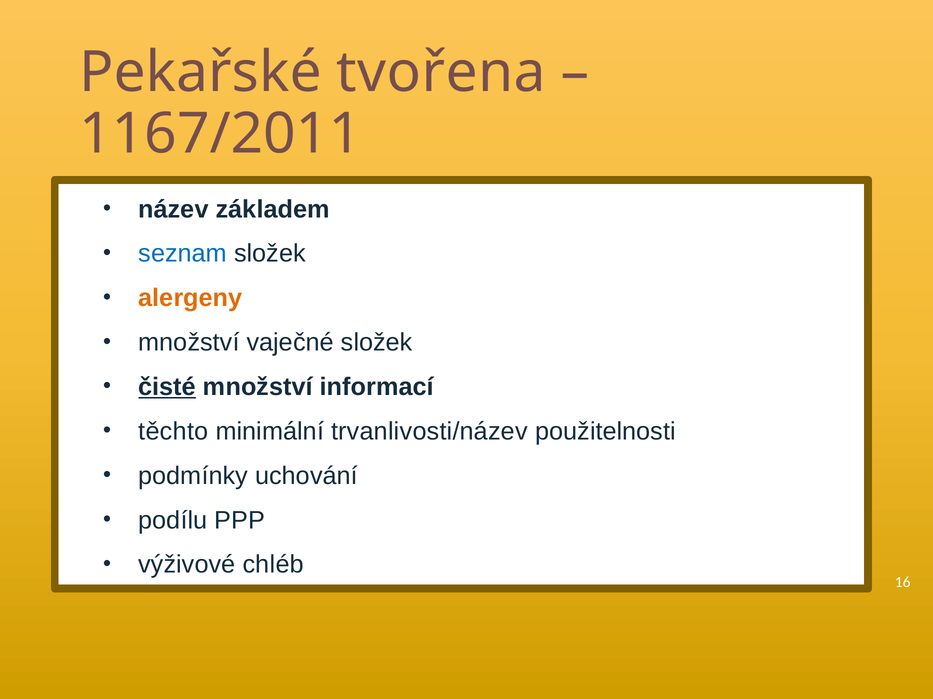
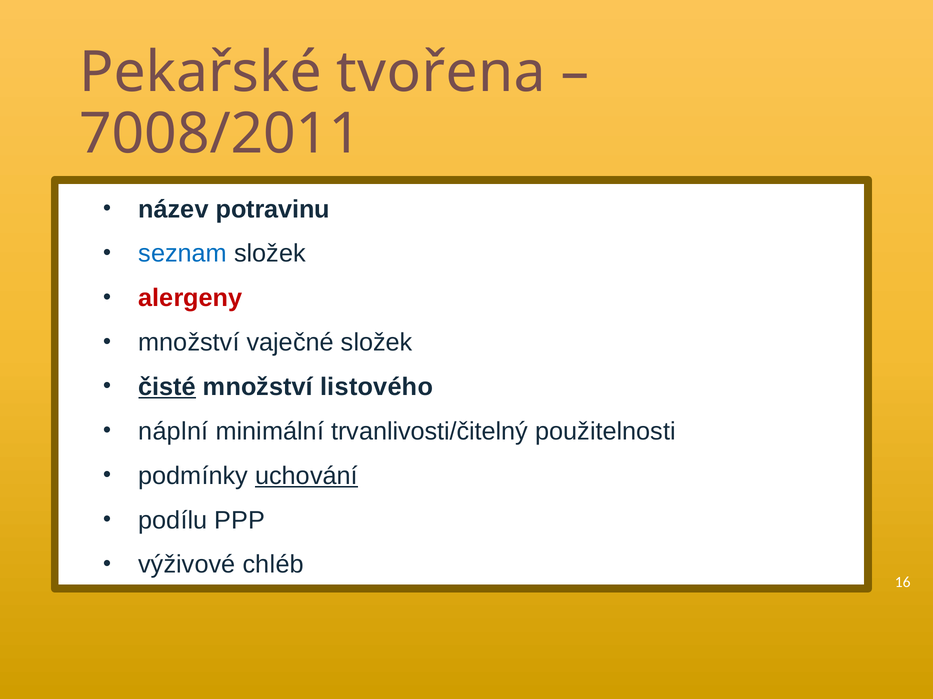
1167/2011: 1167/2011 -> 7008/2011 (220, 134)
základem: základem -> potravinu (273, 209)
alergeny colour: orange -> red (190, 298)
informací: informací -> listového (377, 387)
těchto: těchto -> náplní (173, 432)
trvanlivosti/název: trvanlivosti/název -> trvanlivosti/čitelný (430, 432)
uchování underline: none -> present (306, 476)
